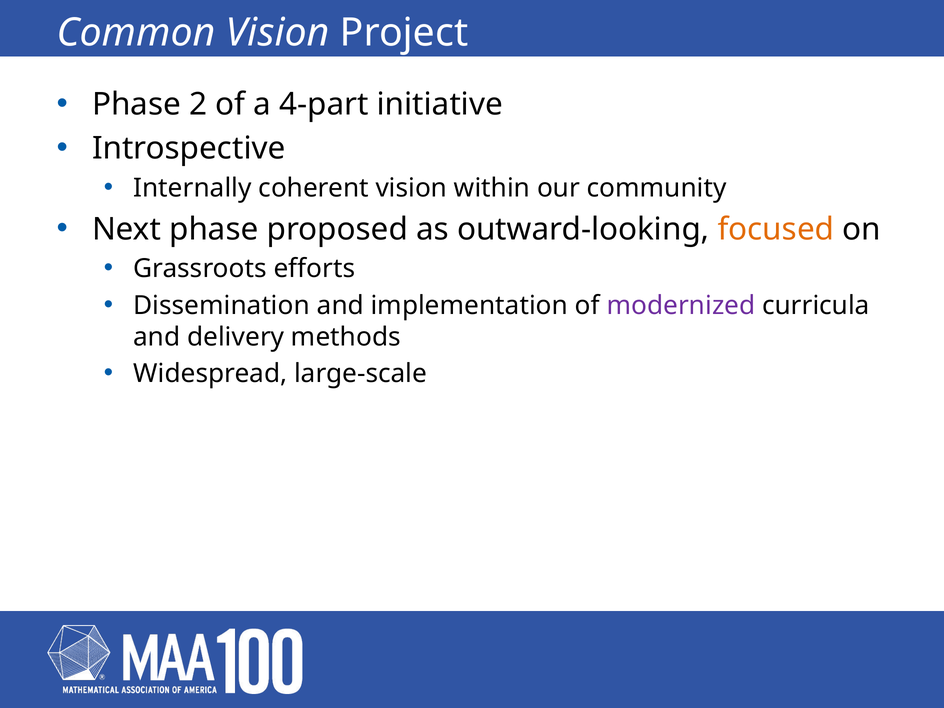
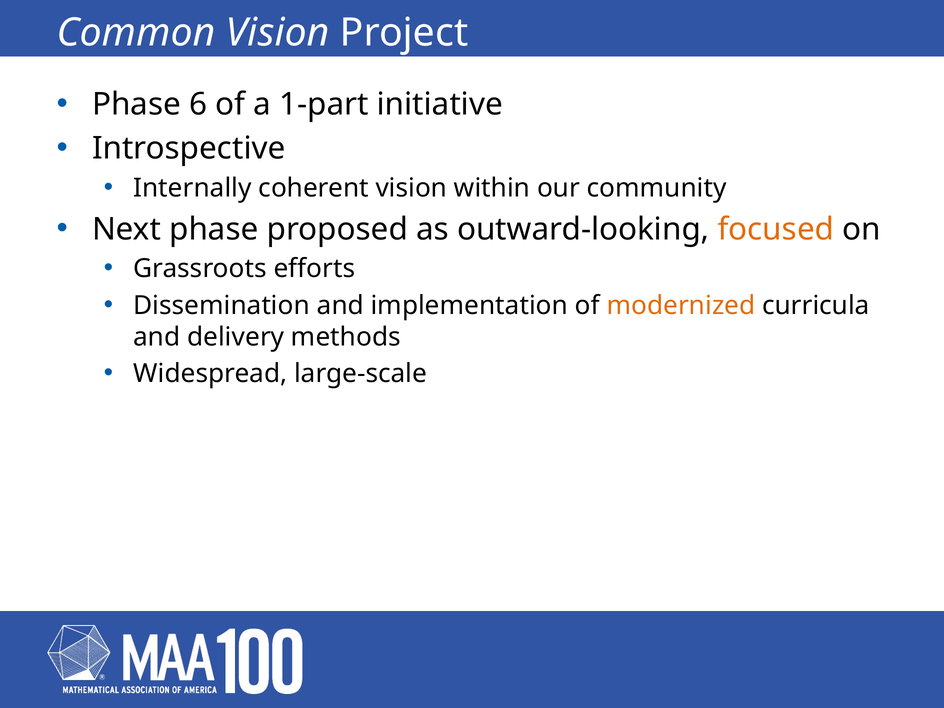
2: 2 -> 6 (198, 104)
4-part: 4-part -> 1-part (324, 104)
modernized colour: purple -> orange (681, 306)
